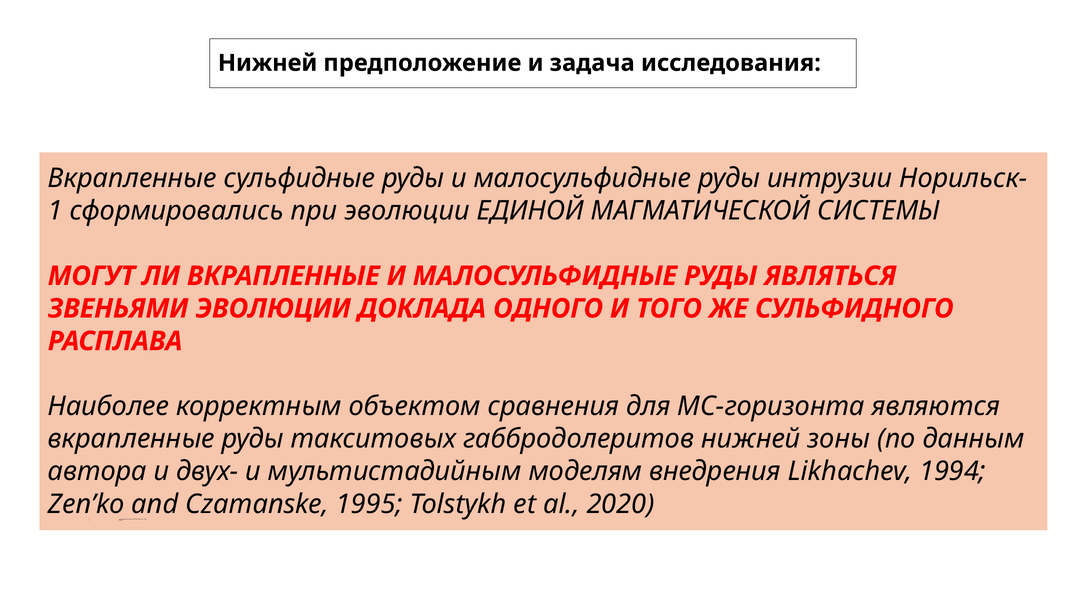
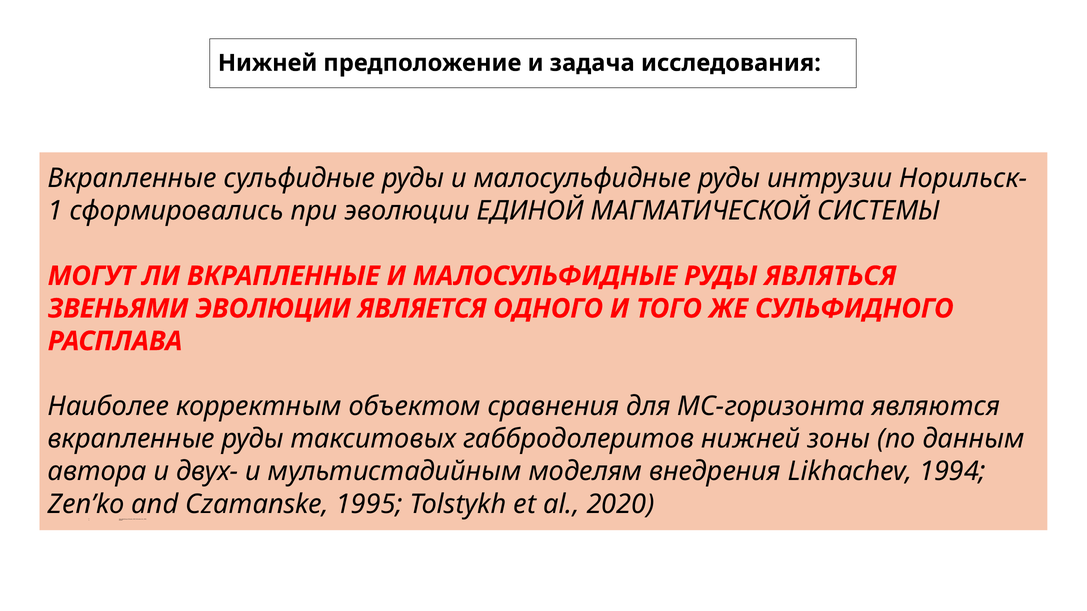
ДОКЛАДА: ДОКЛАДА -> ЯВЛЯЕТСЯ (422, 309)
